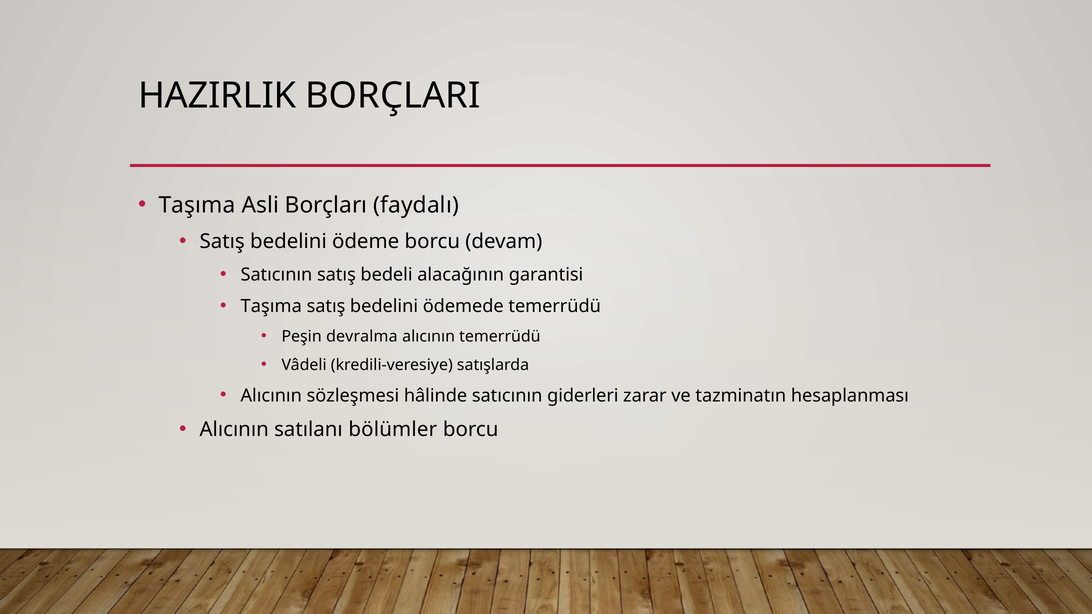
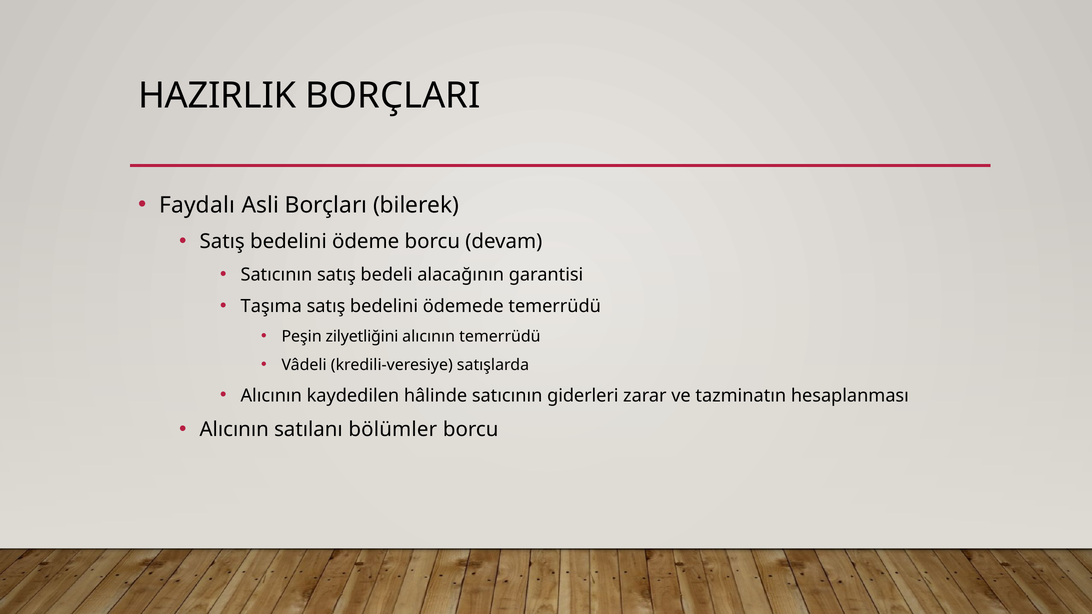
Taşıma: Taşıma -> Faydalı (197, 205)
faydalı: faydalı -> bilerek (416, 205)
devralma: devralma -> zilyetliğini (362, 336)
sözleşmesi: sözleşmesi -> kaydedilen (353, 396)
